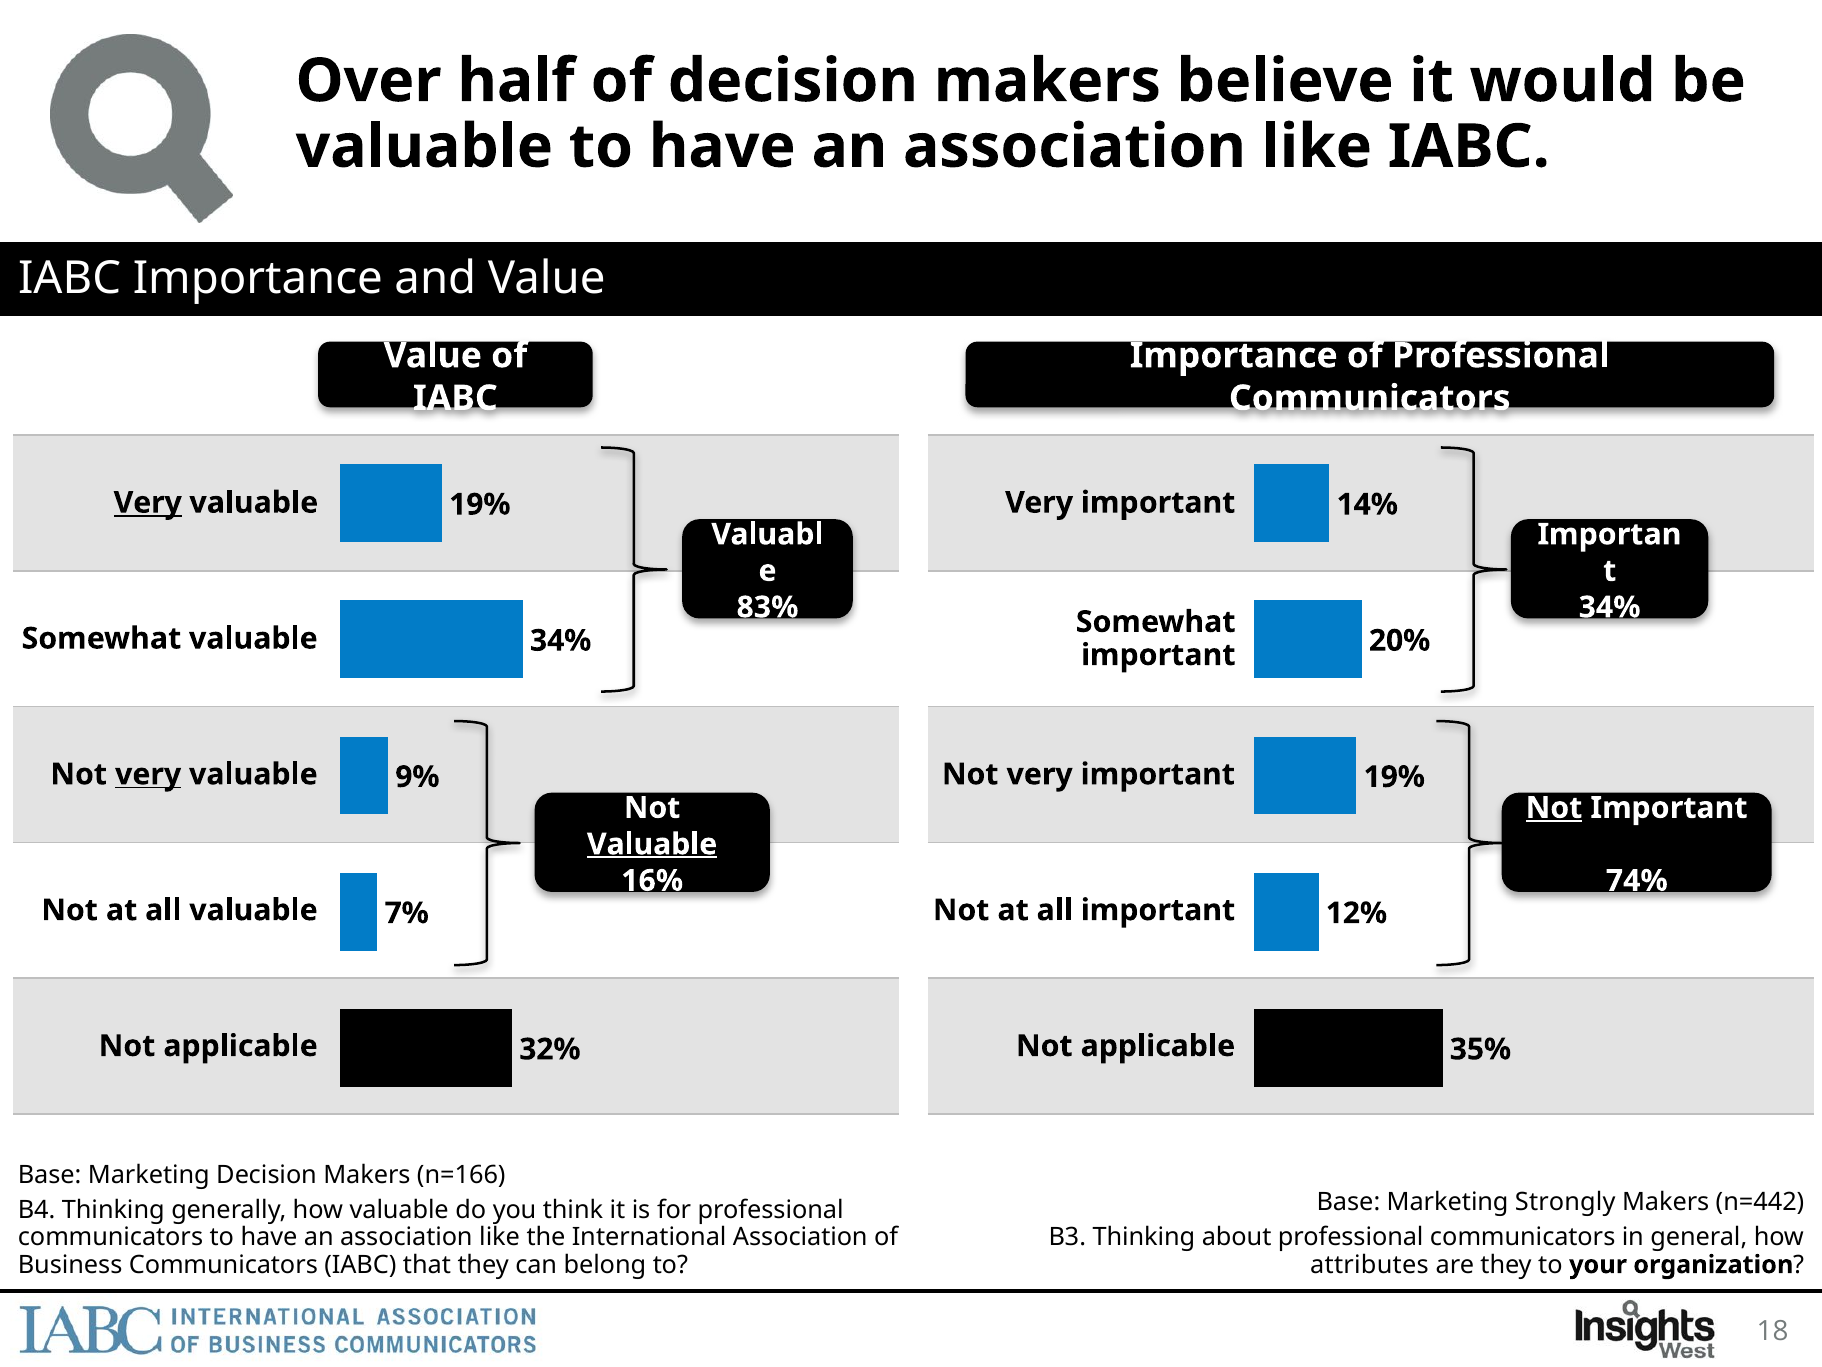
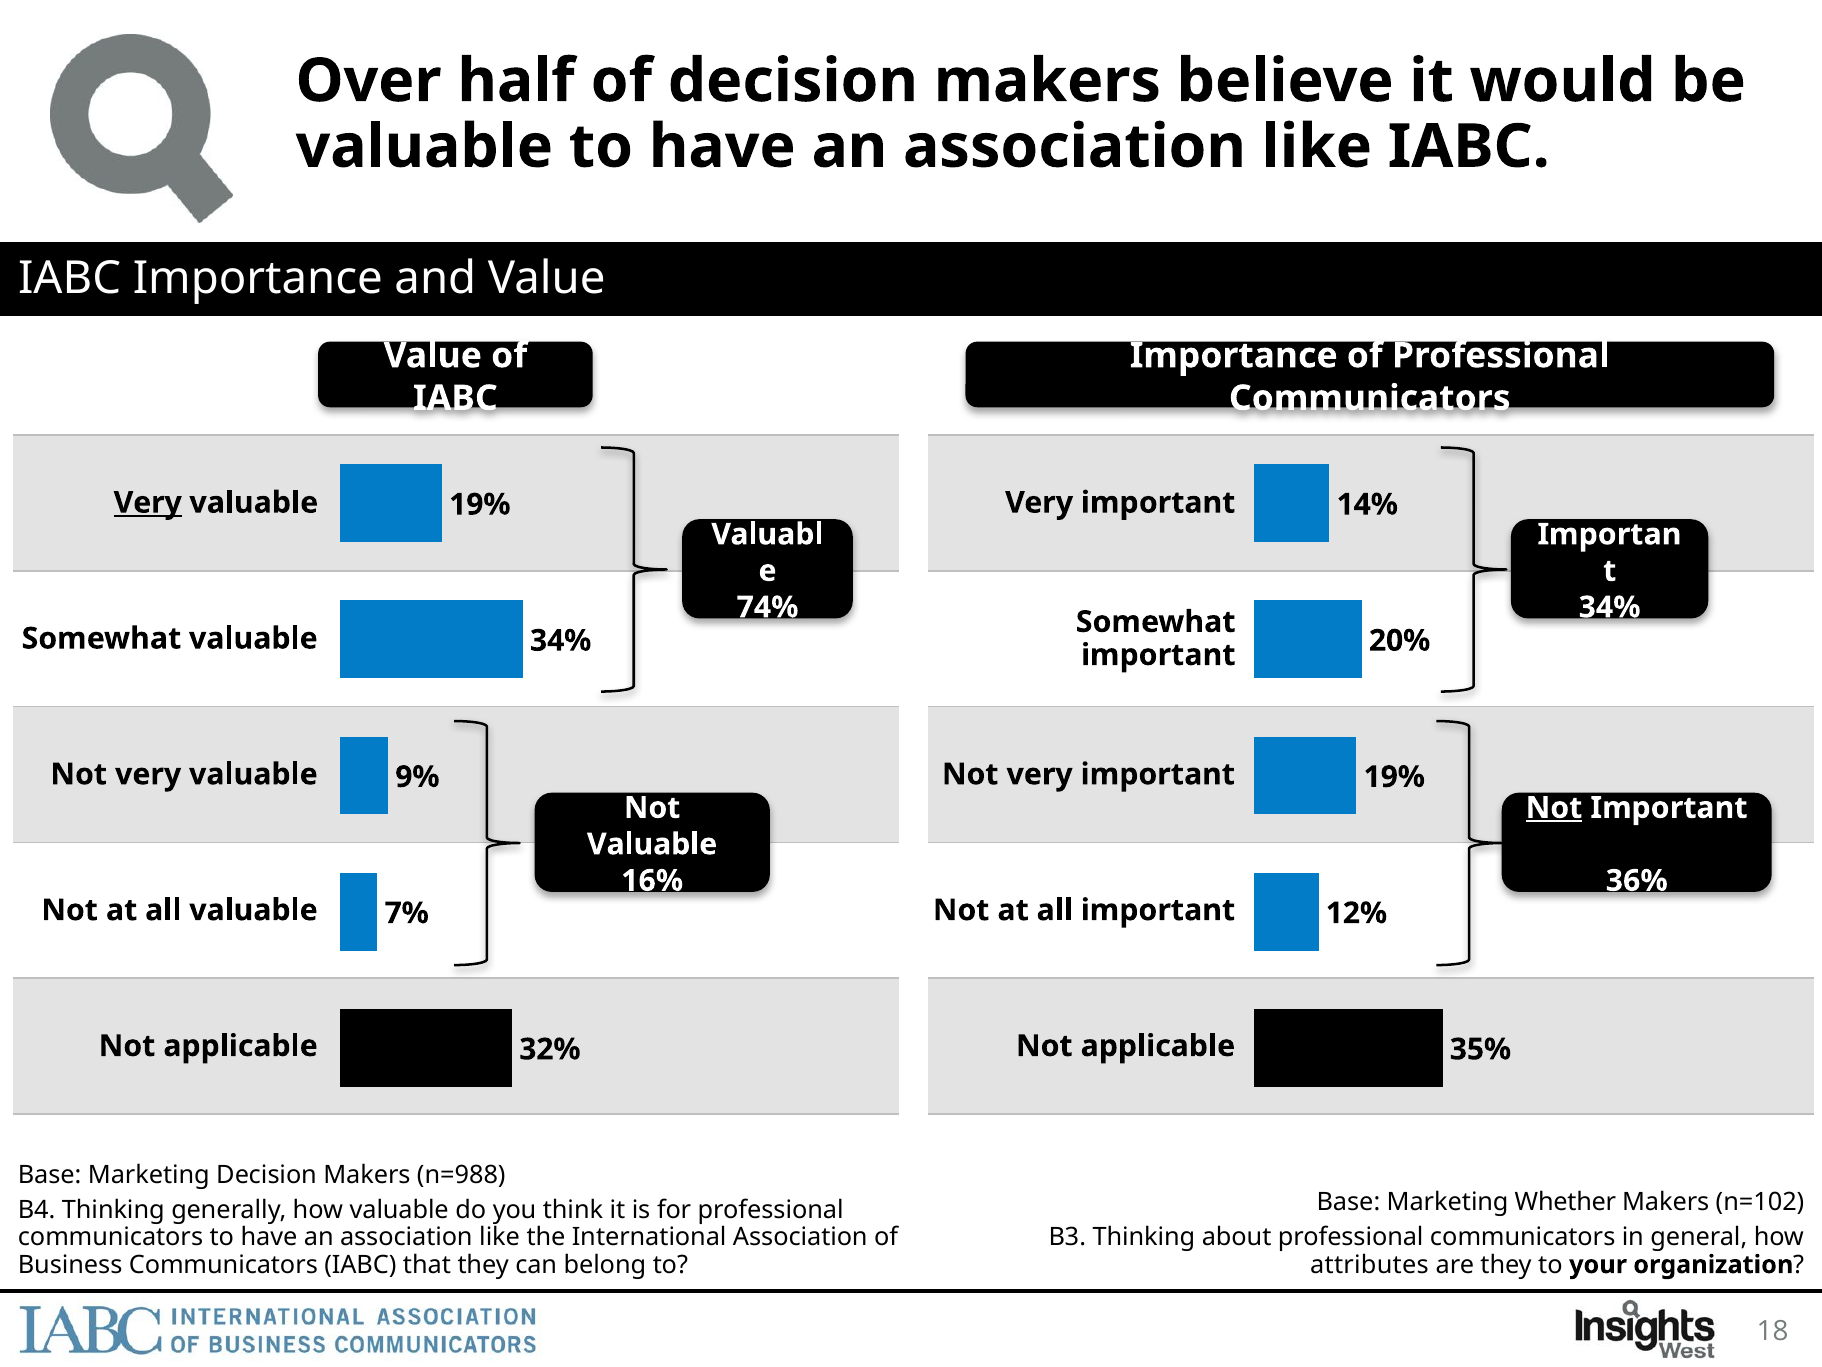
83%: 83% -> 74% (767, 607)
very underline: present -> none (148, 774)
Valuable underline: present -> none (652, 844)
74%: 74% -> 36% (1637, 880)
n=166: n=166 -> n=988 (461, 1174)
Strongly: Strongly -> Whether (1565, 1202)
n=442: n=442 -> n=102 (1760, 1202)
